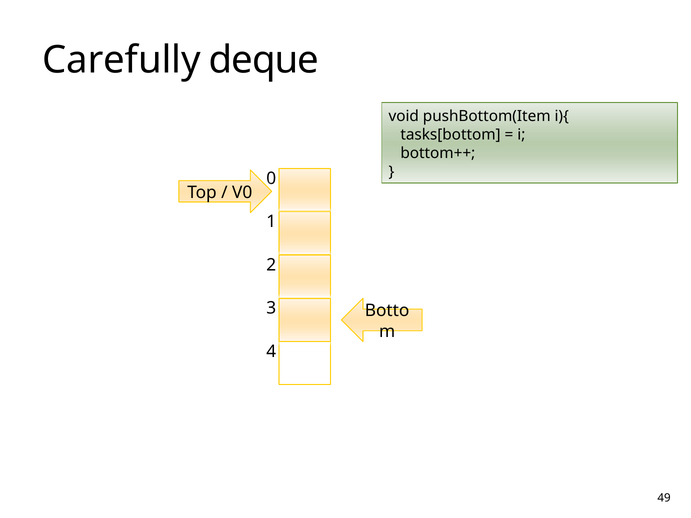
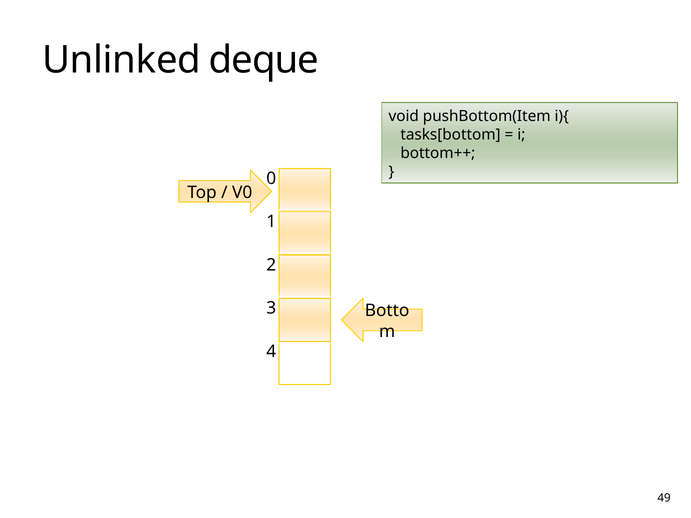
Carefully: Carefully -> Unlinked (122, 60)
